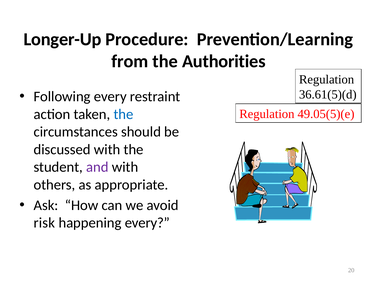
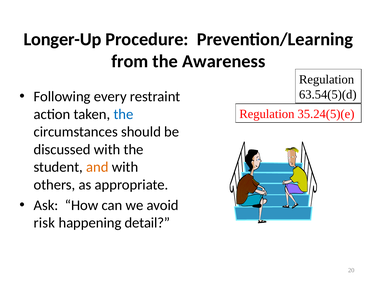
Authorities: Authorities -> Awareness (224, 61)
36.61(5)(d: 36.61(5)(d -> 63.54(5)(d (328, 94)
49.05(5)(e: 49.05(5)(e -> 35.24(5)(e (326, 114)
and colour: purple -> orange (97, 167)
happening every: every -> detail (147, 223)
